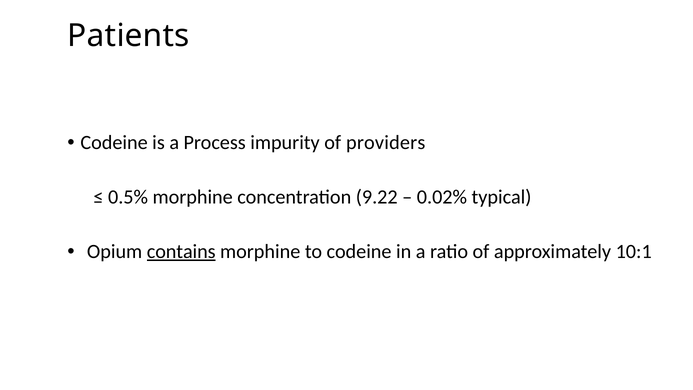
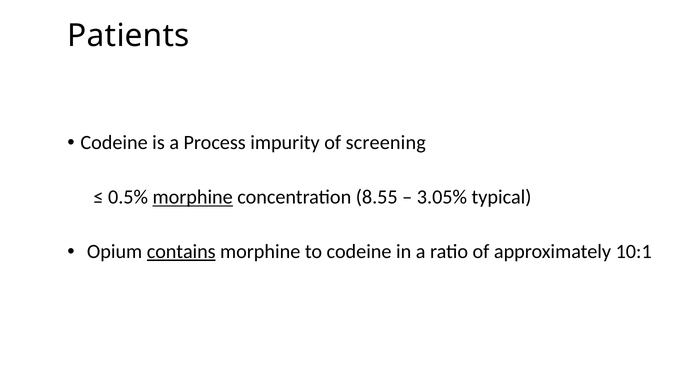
providers: providers -> screening (386, 143)
morphine underline: none -> present (193, 197)
9.22: 9.22 -> 8.55 (377, 197)
0.02%: 0.02% -> 3.05% (442, 197)
